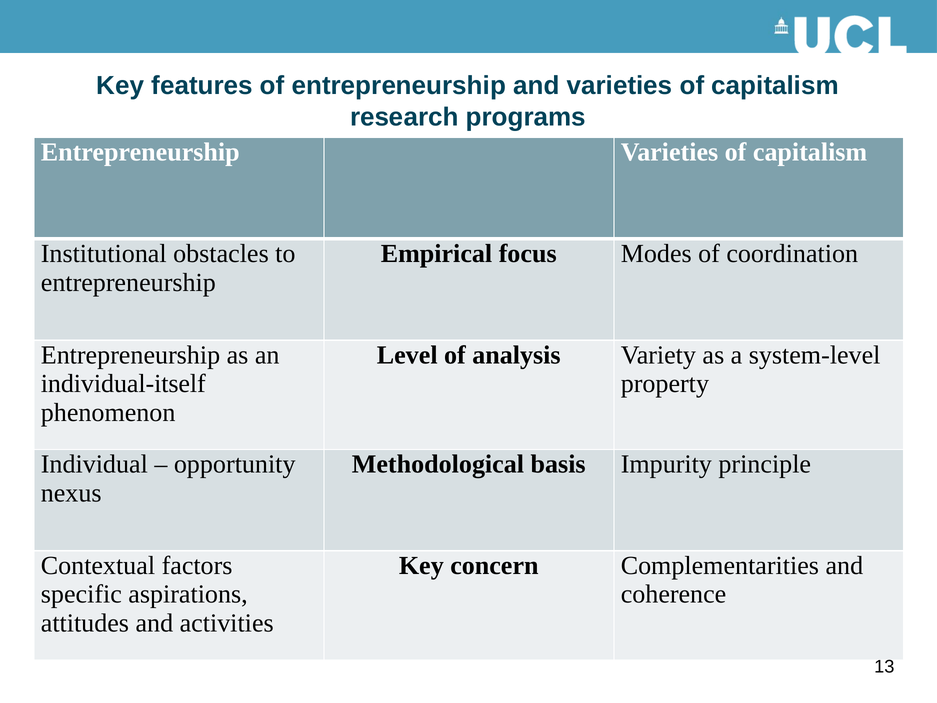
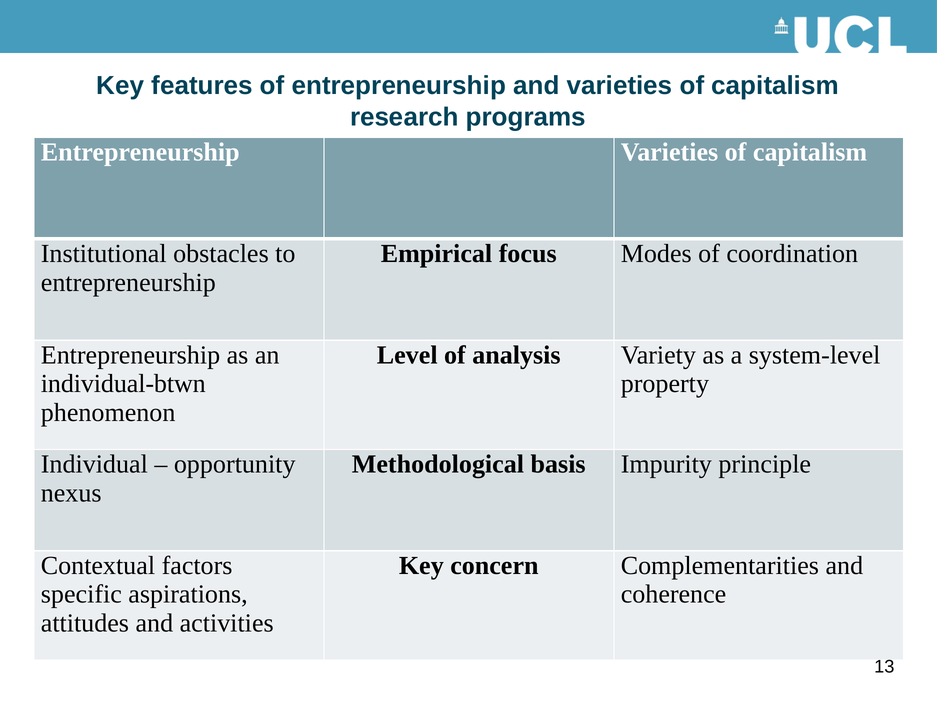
individual-itself: individual-itself -> individual-btwn (123, 384)
